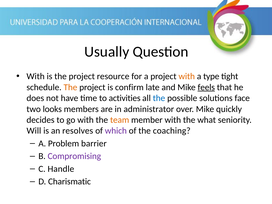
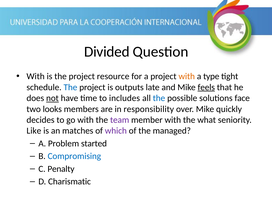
Usually: Usually -> Divided (107, 52)
The colour: orange -> blue (70, 87)
confirm: confirm -> outputs (129, 87)
not underline: none -> present (52, 98)
activities: activities -> includes (125, 98)
administrator: administrator -> responsibility (149, 109)
team colour: orange -> purple (120, 120)
Will: Will -> Like (34, 131)
resolves: resolves -> matches (78, 131)
coaching: coaching -> managed (172, 131)
barrier: barrier -> started (94, 143)
Compromising colour: purple -> blue (74, 156)
Handle: Handle -> Penalty (61, 169)
